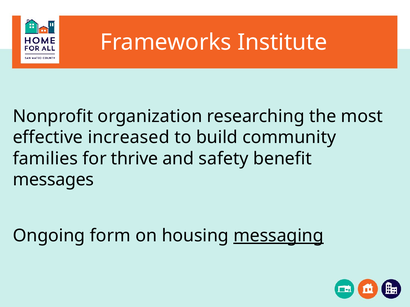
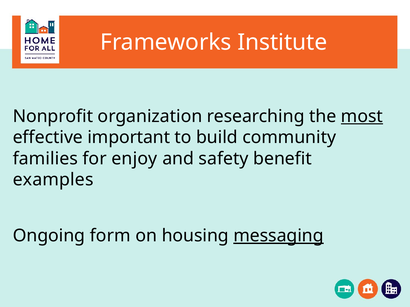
most underline: none -> present (362, 116)
increased: increased -> important (129, 138)
thrive: thrive -> enjoy (134, 159)
messages: messages -> examples (53, 180)
